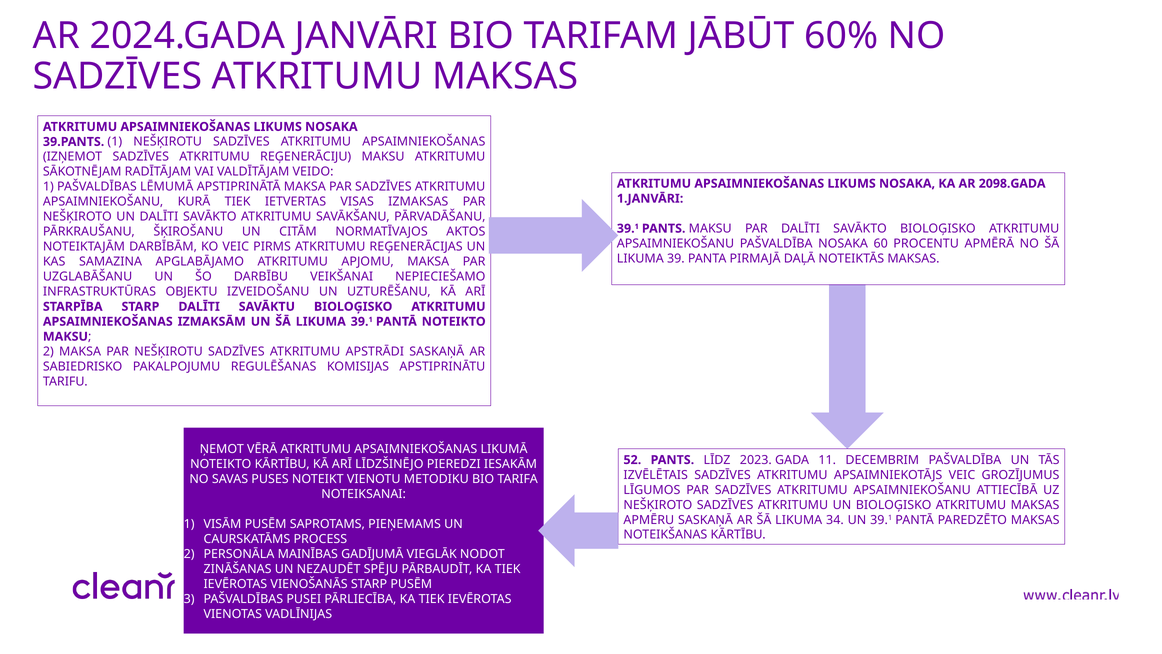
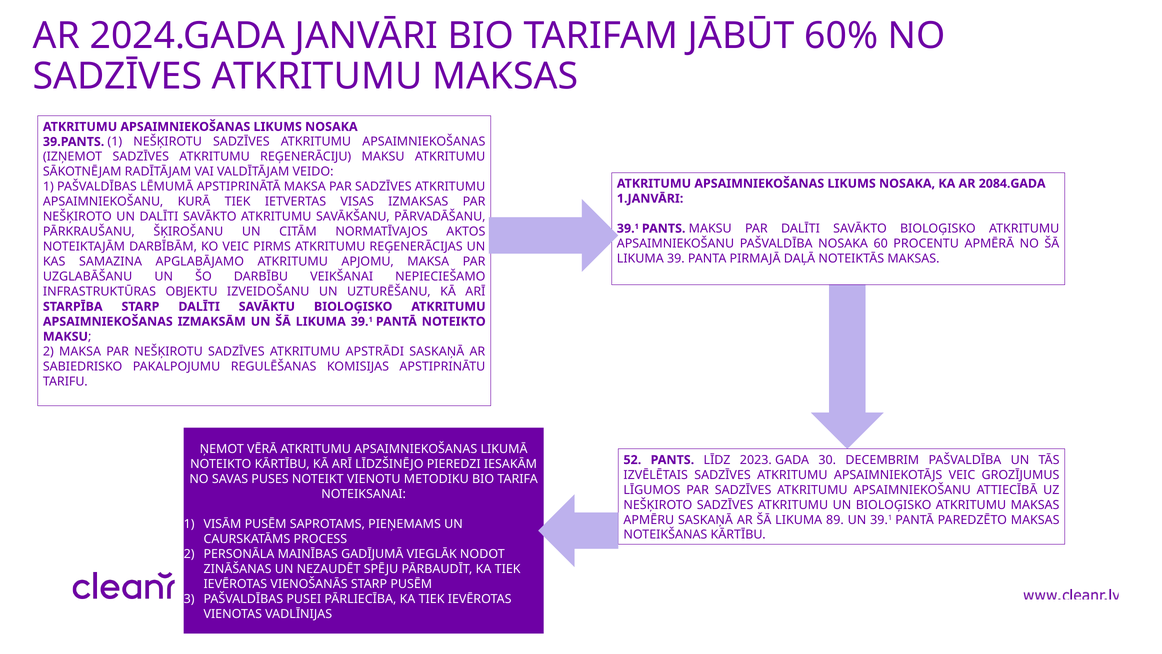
2098.GADA: 2098.GADA -> 2084.GADA (1012, 183)
11: 11 -> 30 (827, 460)
34: 34 -> 89 (835, 520)
